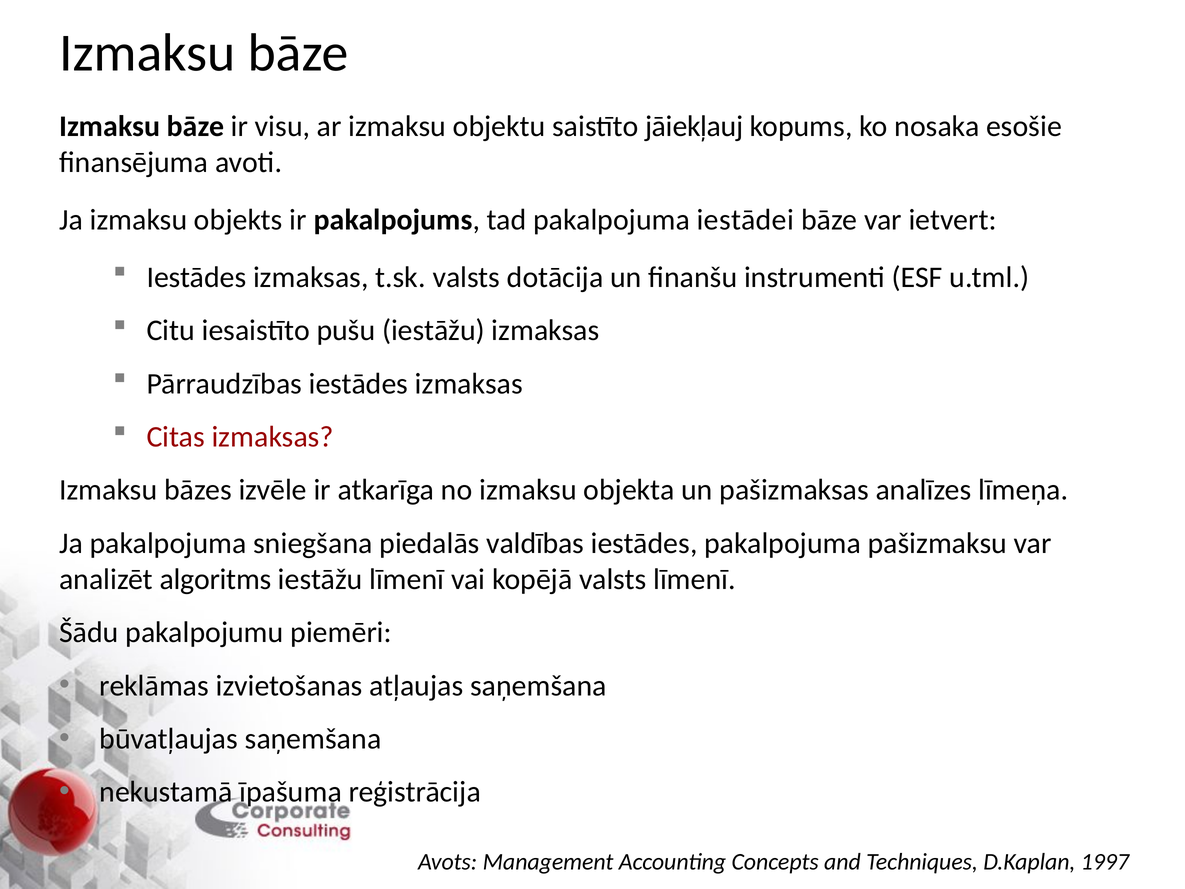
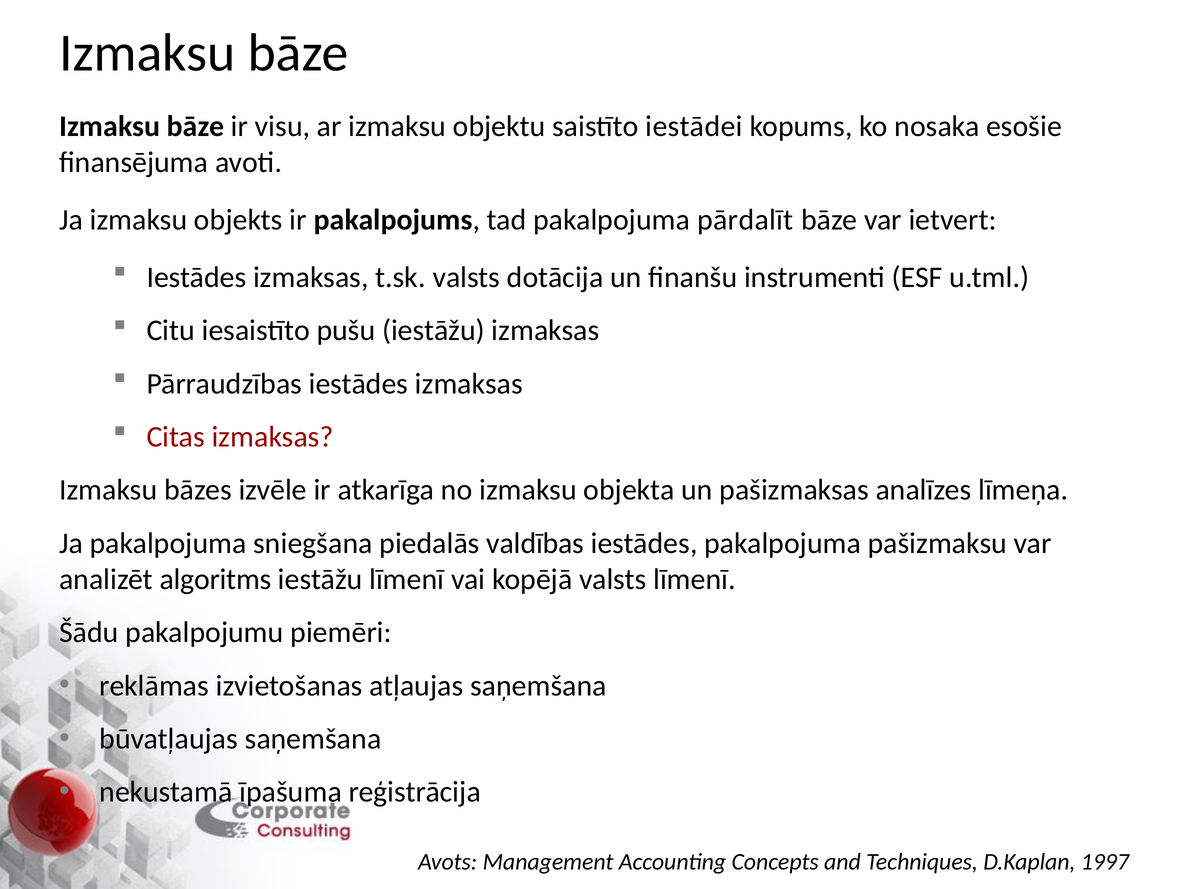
jāiekļauj: jāiekļauj -> iestādei (694, 126)
iestādei: iestādei -> pārdalīt (745, 220)
